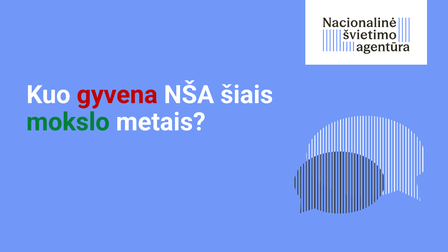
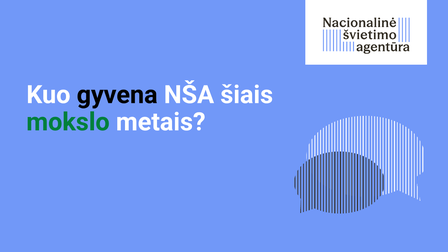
gyvena colour: red -> black (117, 95)
